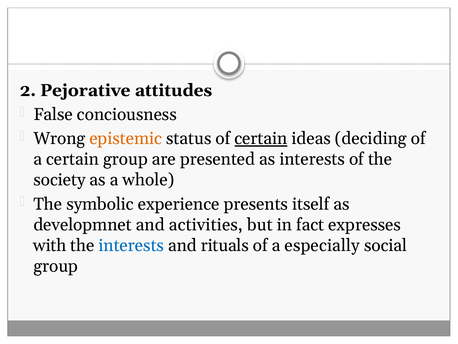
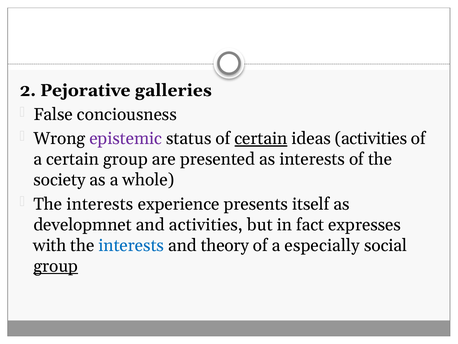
attitudes: attitudes -> galleries (173, 90)
epistemic colour: orange -> purple (126, 138)
ideas deciding: deciding -> activities (371, 138)
symbolic: symbolic -> interests (100, 204)
rituals: rituals -> theory (225, 245)
group underline: none -> present (56, 266)
